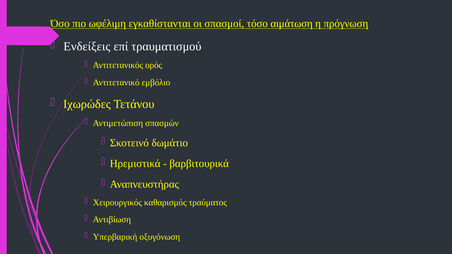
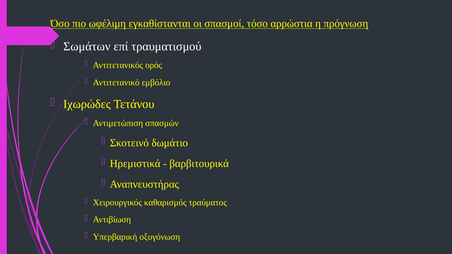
αιμάτωση: αιμάτωση -> αρρώστια (292, 24)
Ενδείξεις: Ενδείξεις -> Σωμάτων (87, 46)
